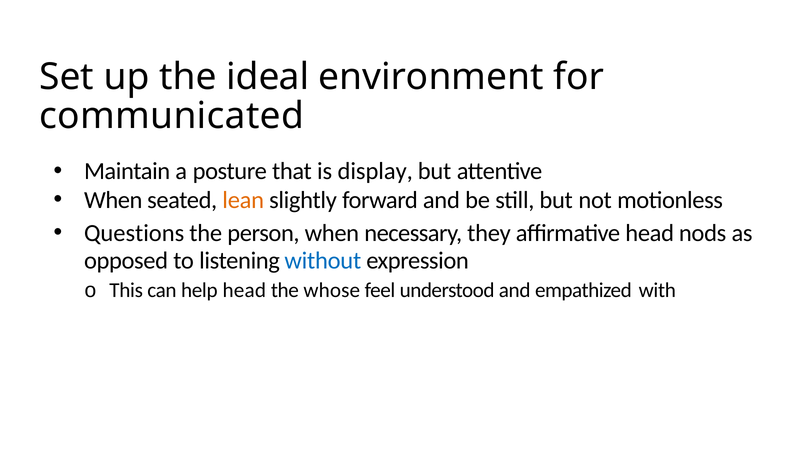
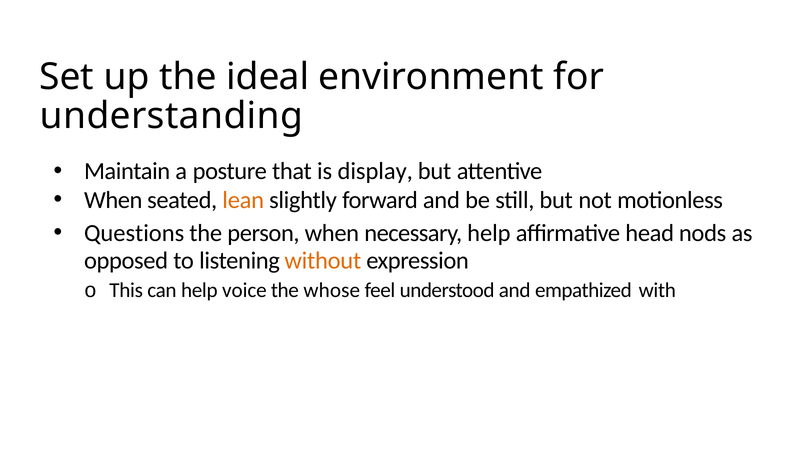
communicated: communicated -> understanding (172, 116)
necessary they: they -> help (489, 233)
without colour: blue -> orange (323, 261)
help head: head -> voice (244, 290)
